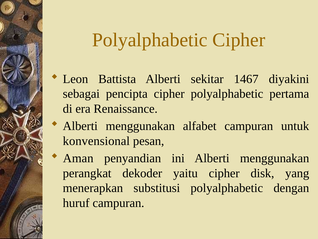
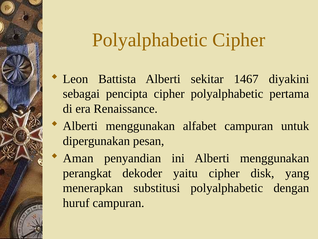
konvensional: konvensional -> dipergunakan (96, 141)
